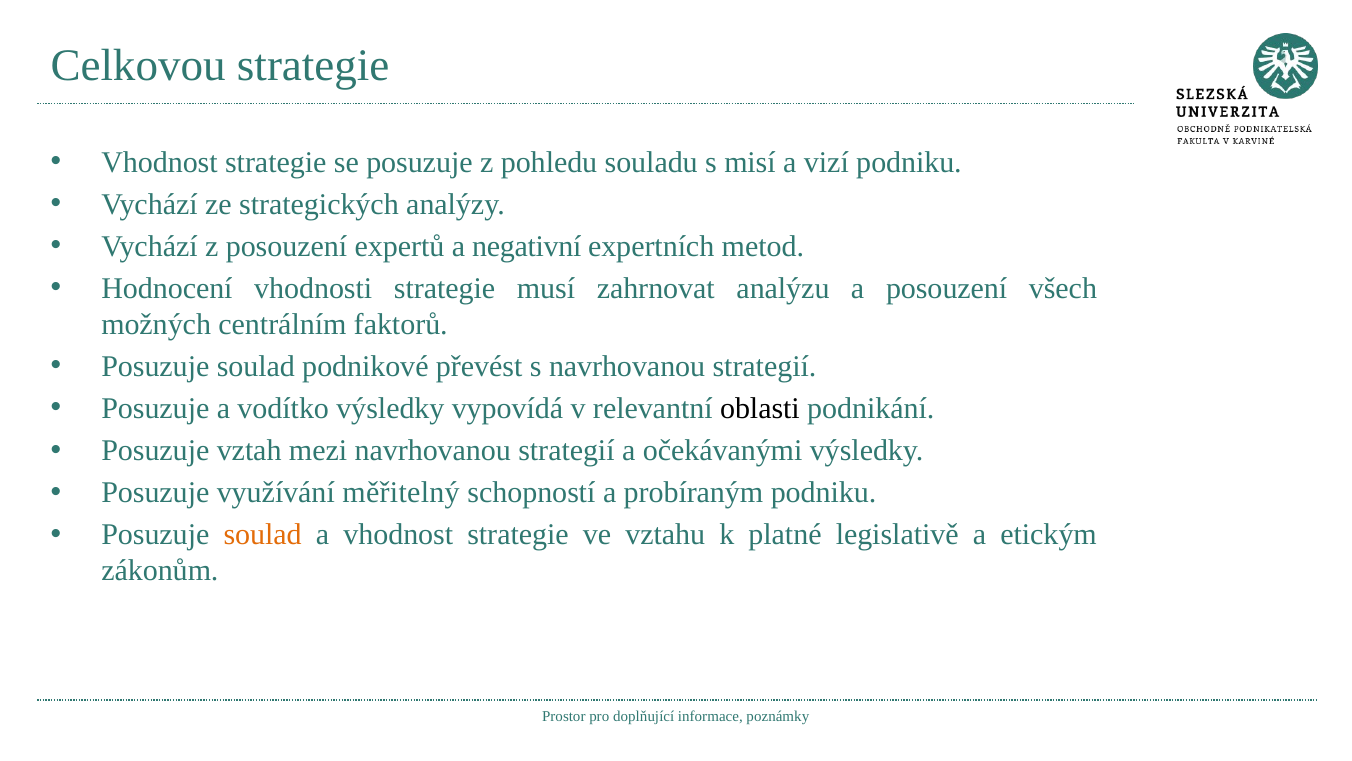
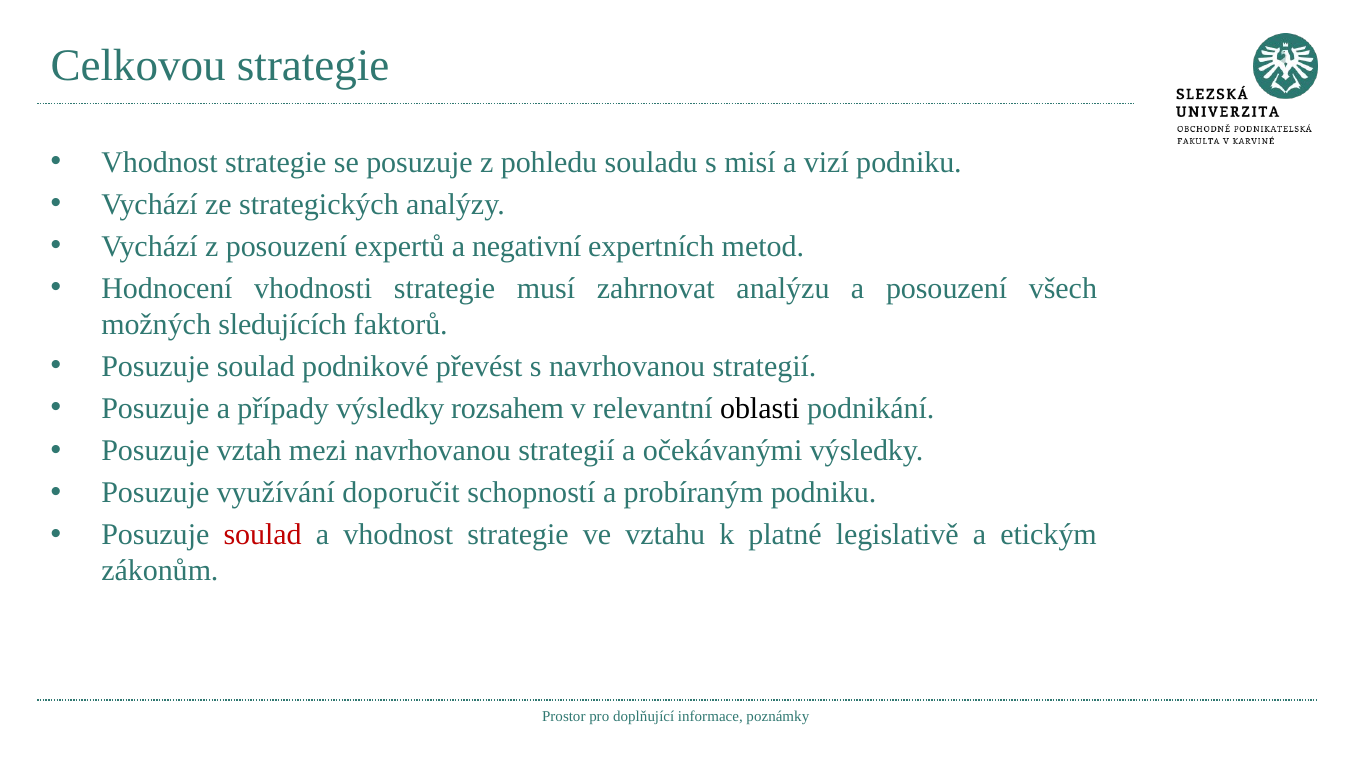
centrálním: centrálním -> sledujících (282, 324)
vodítko: vodítko -> případy (283, 409)
vypovídá: vypovídá -> rozsahem (508, 409)
měřitelný: měřitelný -> doporučit (401, 493)
soulad colour: orange -> red (263, 535)
